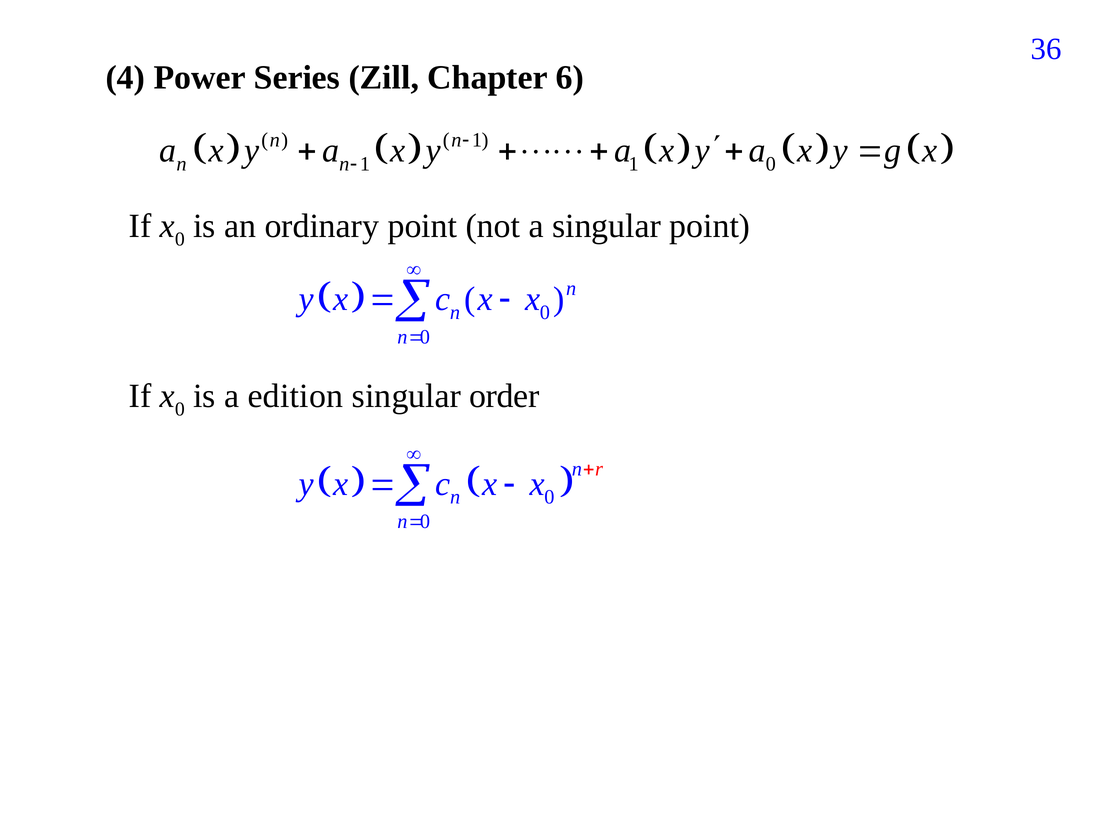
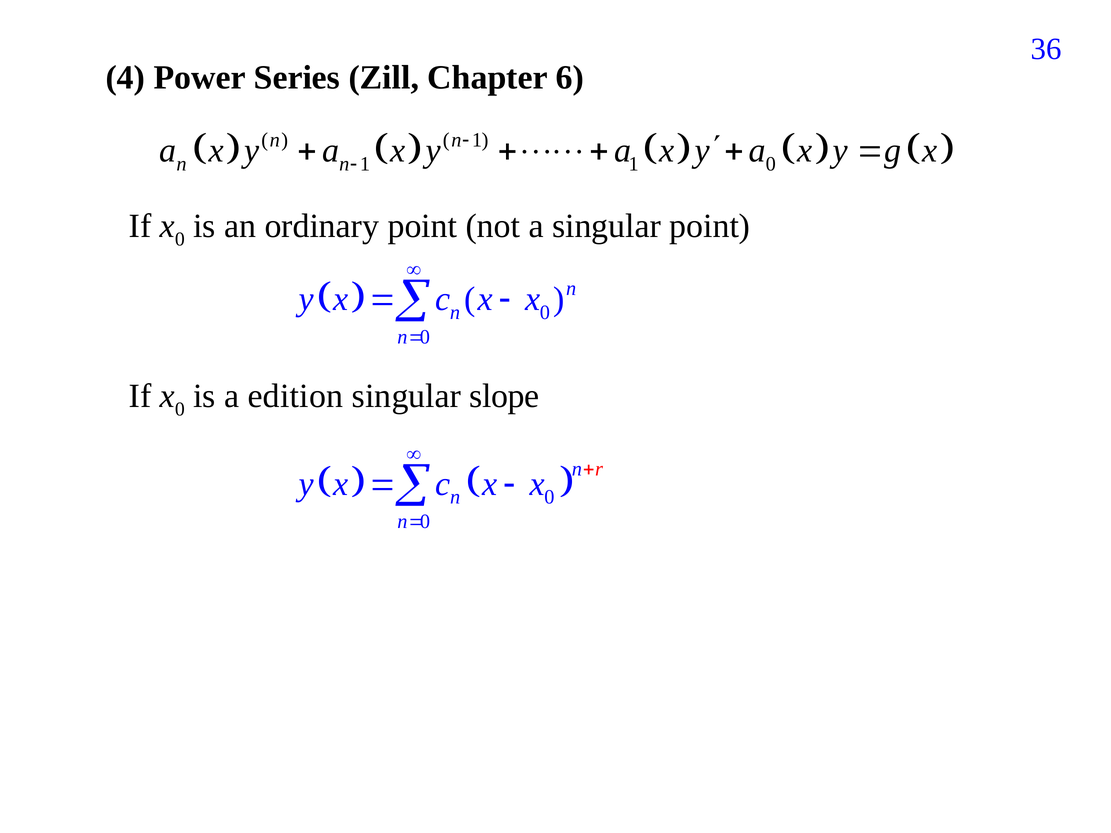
order: order -> slope (504, 396)
